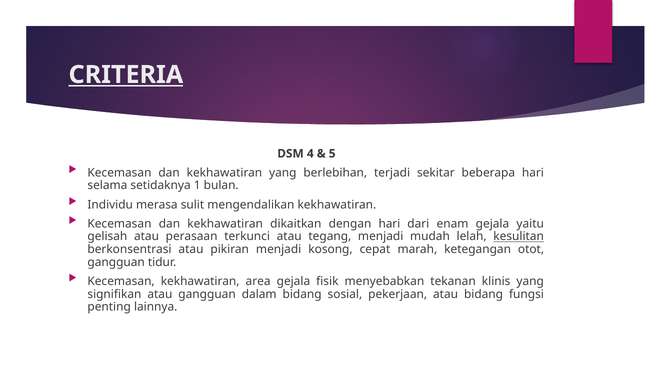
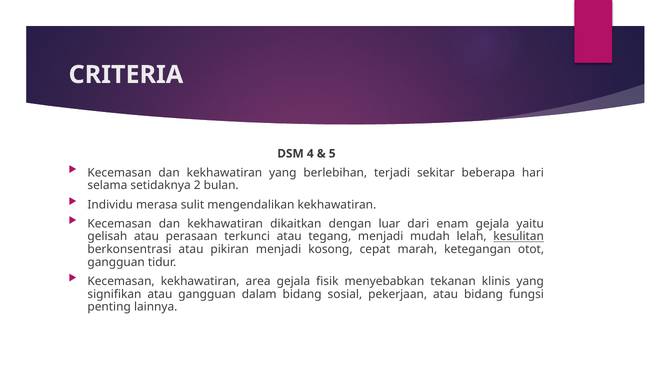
CRITERIA underline: present -> none (126, 75)
1: 1 -> 2 (197, 186)
dengan hari: hari -> luar (389, 224)
